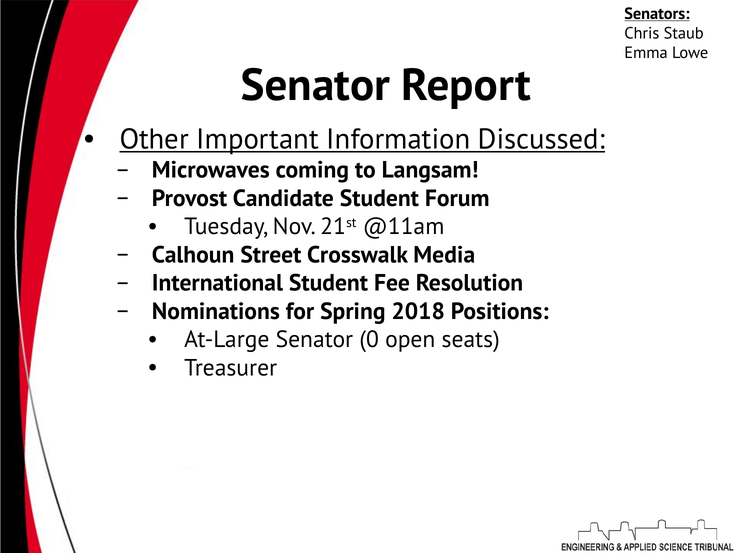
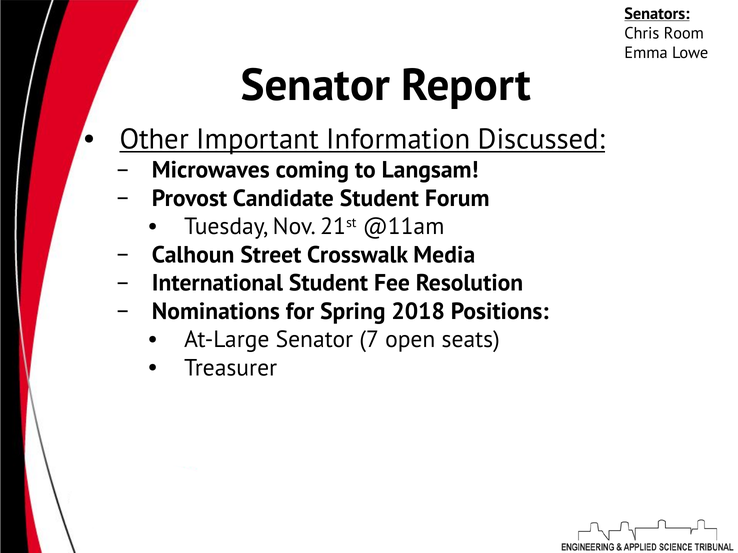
Staub: Staub -> Room (684, 33)
0: 0 -> 7 (369, 340)
